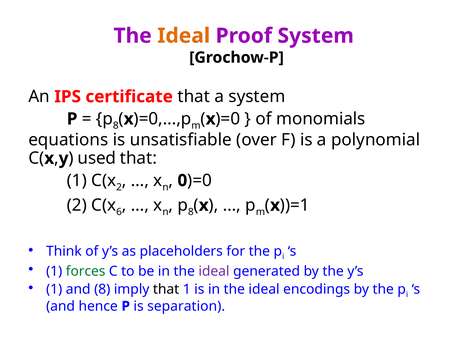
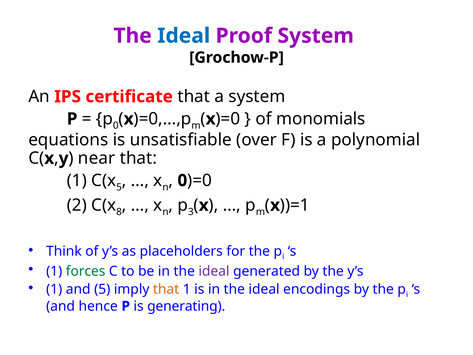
Ideal colour: orange -> blue (184, 36)
8: 8 -> 0 (116, 125)
used: used -> near (97, 158)
2: 2 -> 5 (119, 187)
6: 6 -> 8 (119, 212)
8: 8 -> 3 (191, 212)
and 8: 8 -> 5 (102, 289)
that colour: black -> orange (166, 289)
separation: separation -> generating (186, 306)
